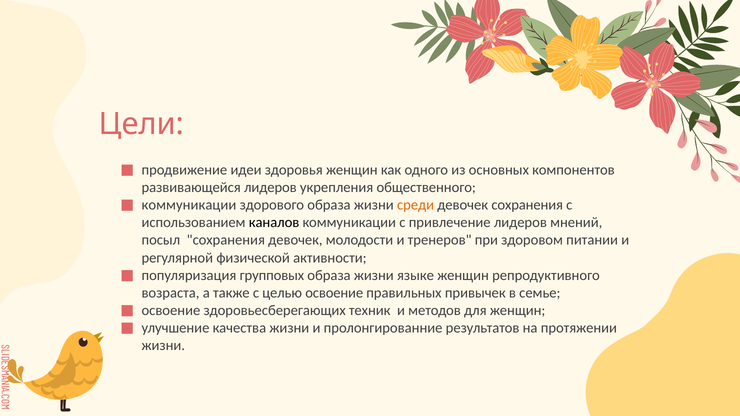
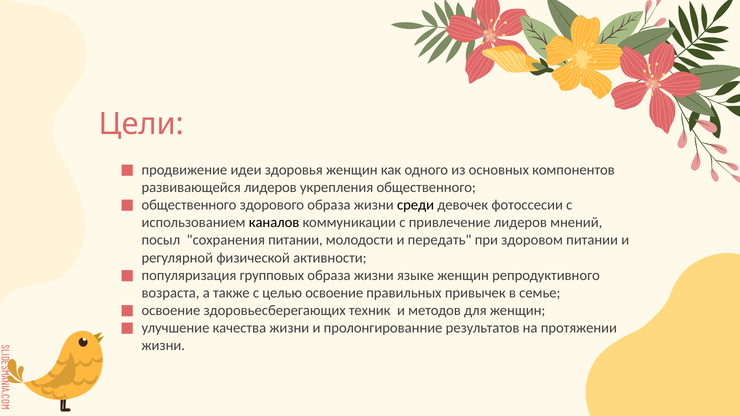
коммуникации: коммуникации -> общественного (189, 205)
среди colour: orange -> black (416, 205)
девочек сохранения: сохранения -> фотоссесии (527, 205)
сохранения девочек: девочек -> питании (295, 240)
тренеров: тренеров -> передать (440, 240)
